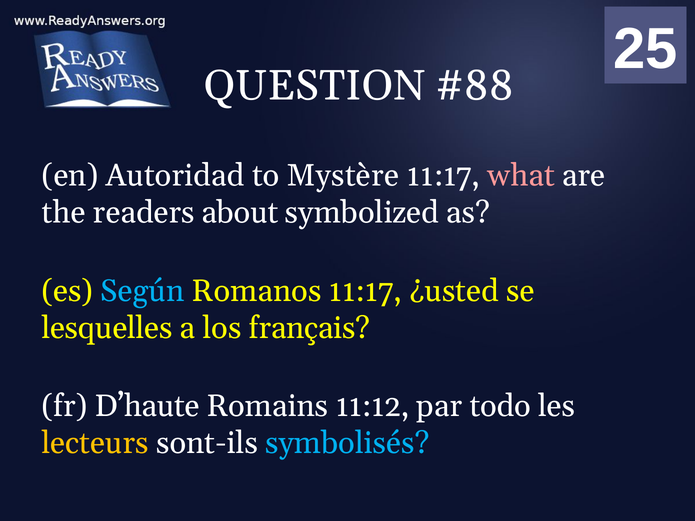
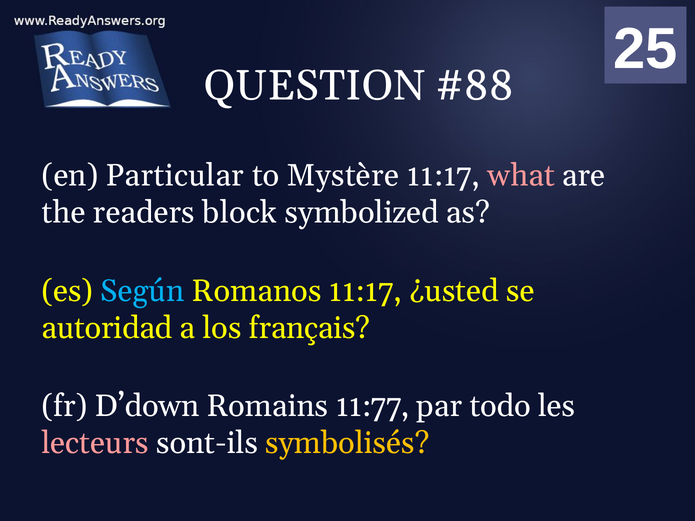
Autoridad: Autoridad -> Particular (175, 176)
about: about -> block (240, 213)
lesquelles: lesquelles -> autoridad (107, 328)
D’haute: D’haute -> D’down (147, 406)
11:12: 11:12 -> 11:77 (373, 406)
lecteurs colour: yellow -> pink (95, 443)
symbolisés colour: light blue -> yellow (347, 443)
